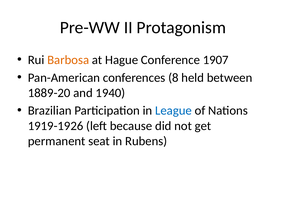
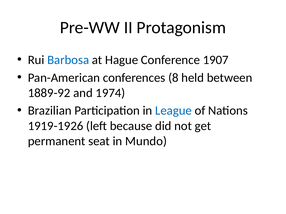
Barbosa colour: orange -> blue (68, 60)
1889-20: 1889-20 -> 1889-92 (49, 93)
1940: 1940 -> 1974 (110, 93)
Rubens: Rubens -> Mundo (146, 141)
